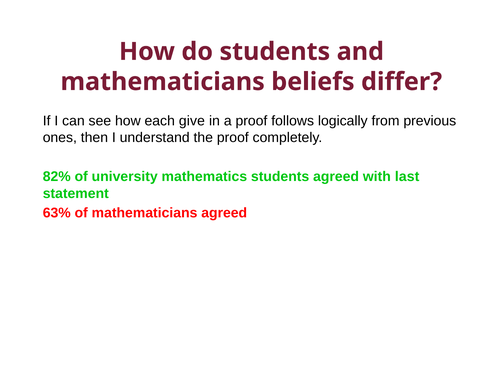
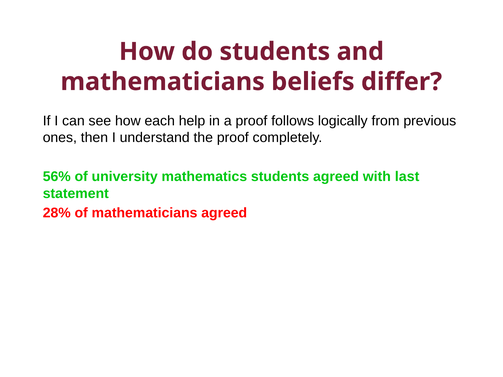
give: give -> help (192, 121)
82%: 82% -> 56% (57, 177)
63%: 63% -> 28% (57, 213)
